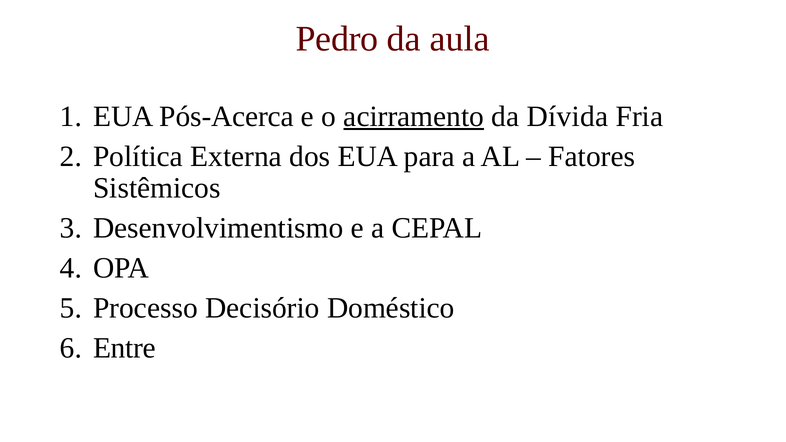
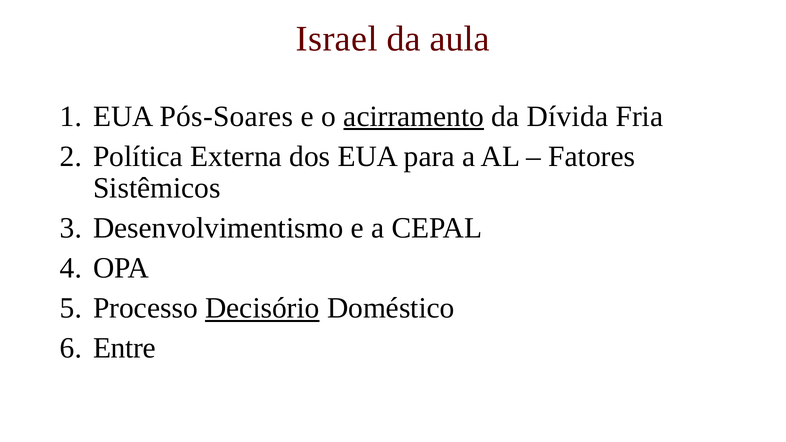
Pedro: Pedro -> Israel (337, 39)
Pós-Acerca: Pós-Acerca -> Pós-Soares (226, 116)
Decisório underline: none -> present (262, 308)
